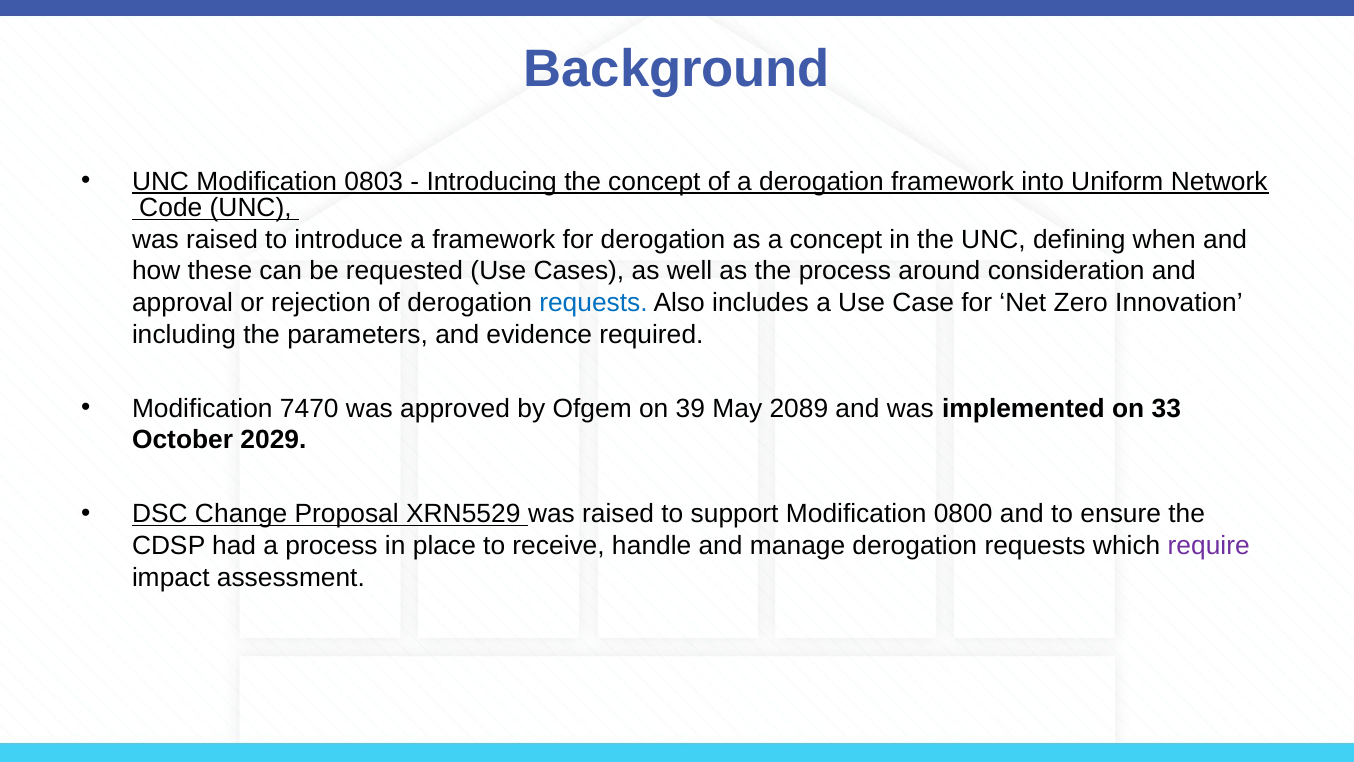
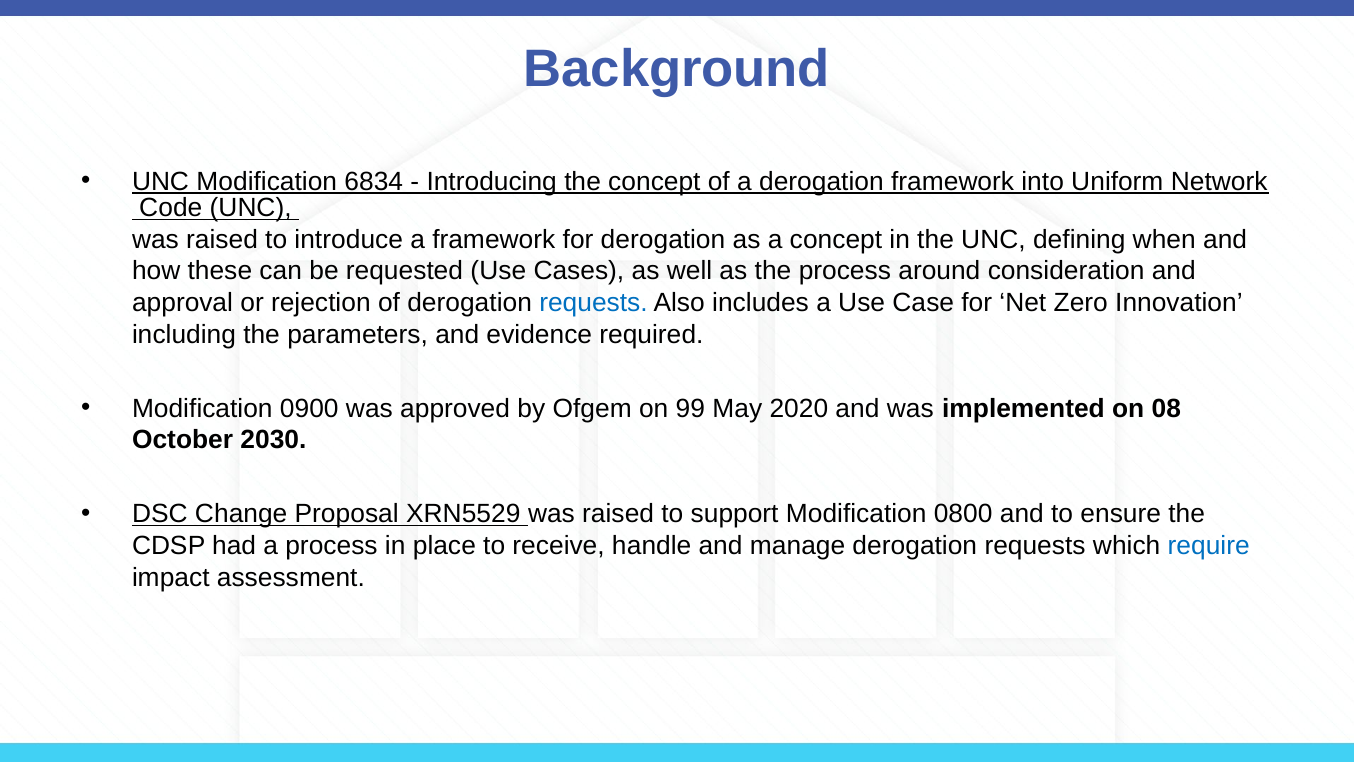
0803: 0803 -> 6834 (374, 181)
7470: 7470 -> 0900 (309, 408)
39: 39 -> 99 (690, 408)
2089: 2089 -> 2020 (799, 408)
33: 33 -> 08 (1166, 408)
2029: 2029 -> 2030 (273, 440)
require colour: purple -> blue (1209, 545)
